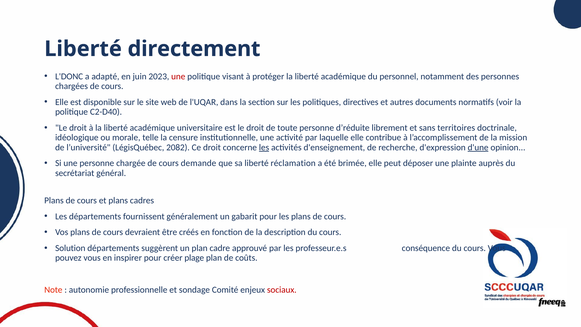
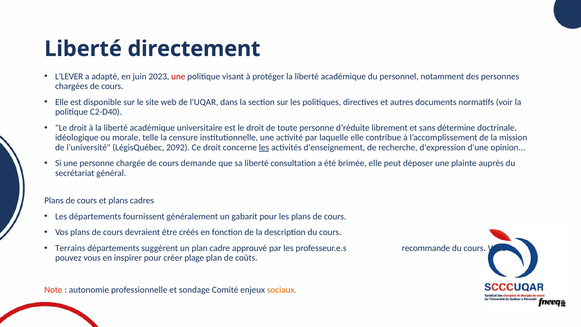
L'DONC: L'DONC -> L'LEVER (69, 76)
territoires: territoires -> détermine (456, 128)
2082: 2082 -> 2092 (178, 147)
d'une underline: present -> none (478, 147)
réclamation: réclamation -> consultation (293, 163)
Solution: Solution -> Terrains (70, 248)
conséquence: conséquence -> recommande (426, 248)
sociaux colour: red -> orange (282, 290)
